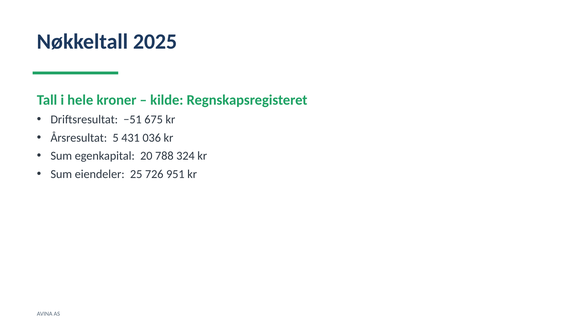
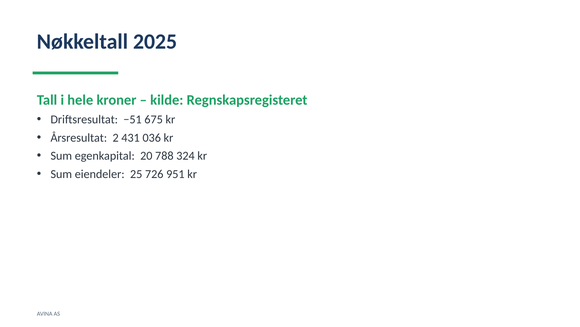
5: 5 -> 2 (116, 137)
